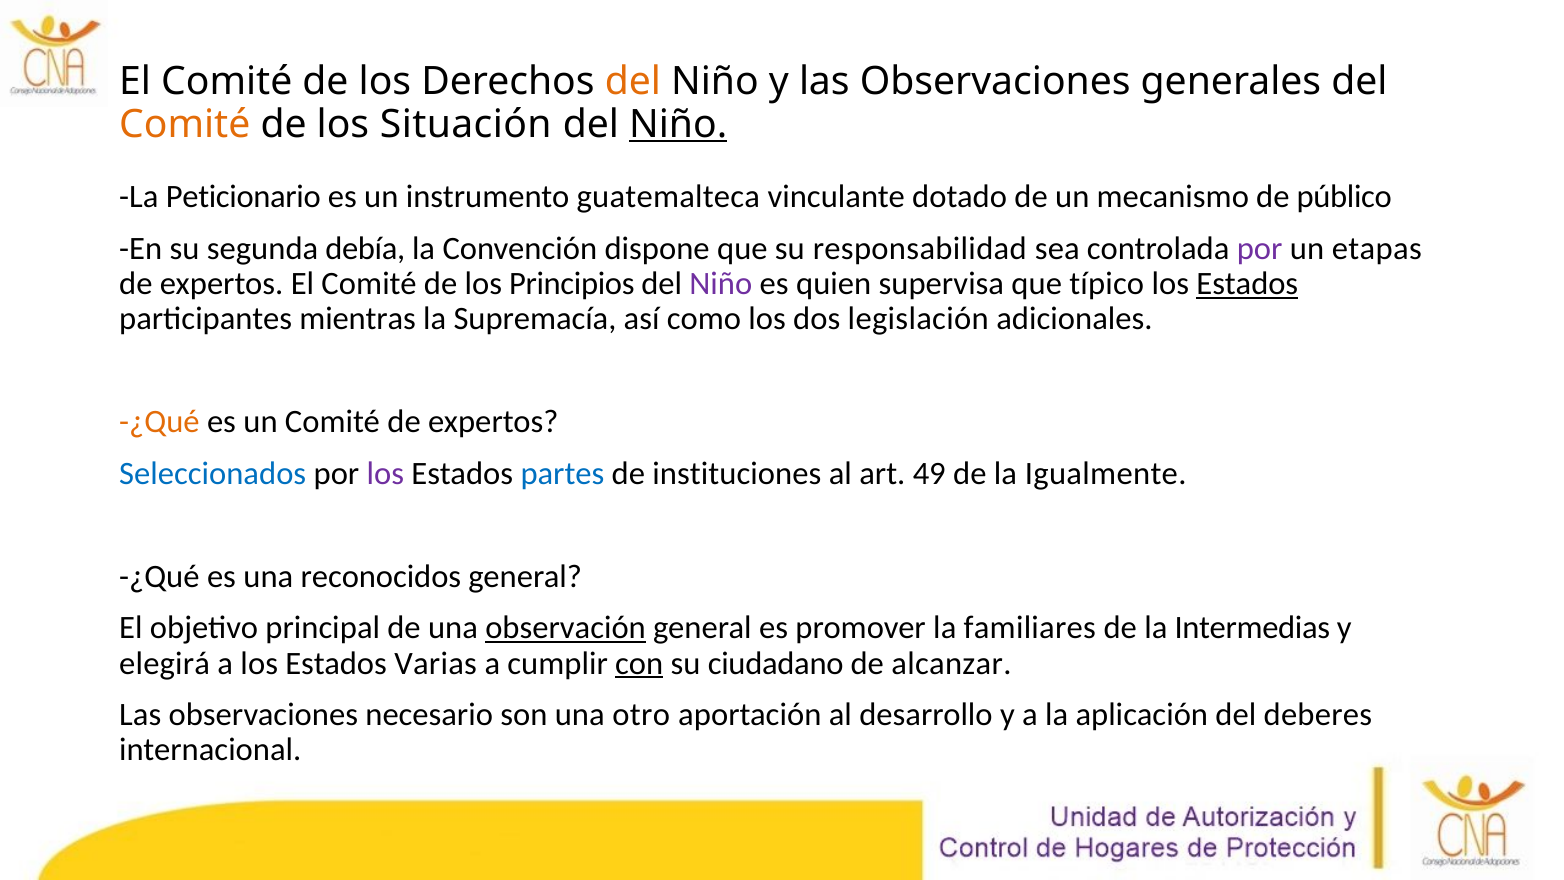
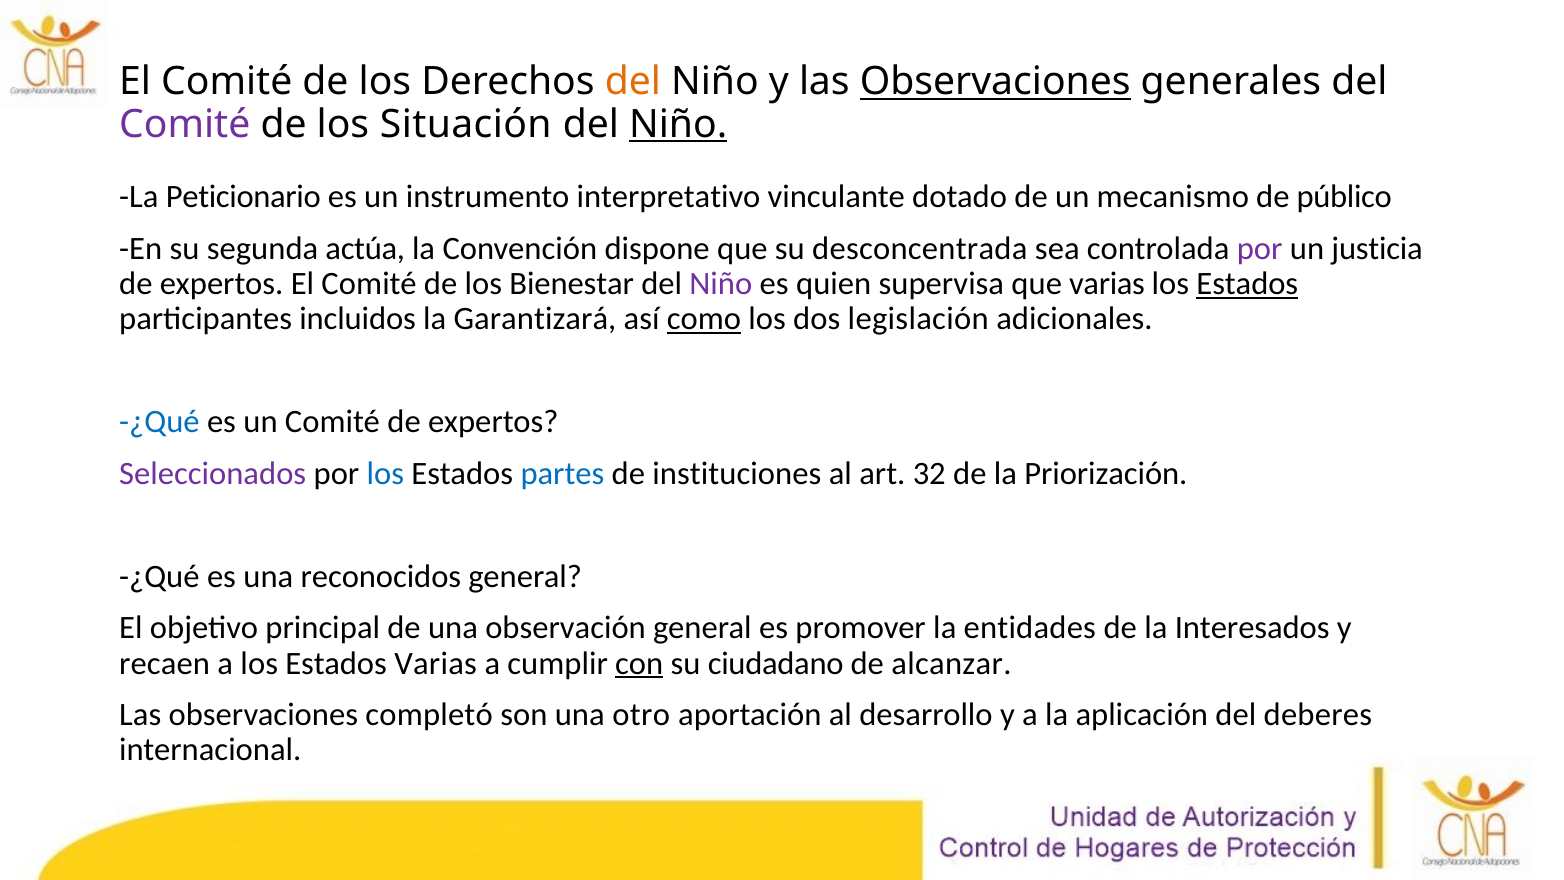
Observaciones underline: none -> present (995, 82)
Comité colour: orange -> purple (185, 124)
guatemalteca: guatemalteca -> interpretativo (669, 197)
debía: debía -> actúa (365, 248)
responsabilidad: responsabilidad -> desconcentrada (920, 248)
etapas: etapas -> justicia (1377, 248)
Principios: Principios -> Bienestar (572, 284)
que típico: típico -> varias (1107, 284)
mientras: mientras -> incluidos (358, 319)
Supremacía: Supremacía -> Garantizará (535, 319)
como underline: none -> present (704, 319)
-¿Qué colour: orange -> blue (159, 422)
Seleccionados colour: blue -> purple (213, 473)
los colour: purple -> blue (385, 473)
49: 49 -> 32 (929, 473)
Igualmente: Igualmente -> Priorización (1106, 473)
observación underline: present -> none (566, 628)
familiares: familiares -> entidades (1030, 628)
Intermedias: Intermedias -> Interesados (1252, 628)
elegirá: elegirá -> recaen (165, 663)
necesario: necesario -> completó (429, 715)
